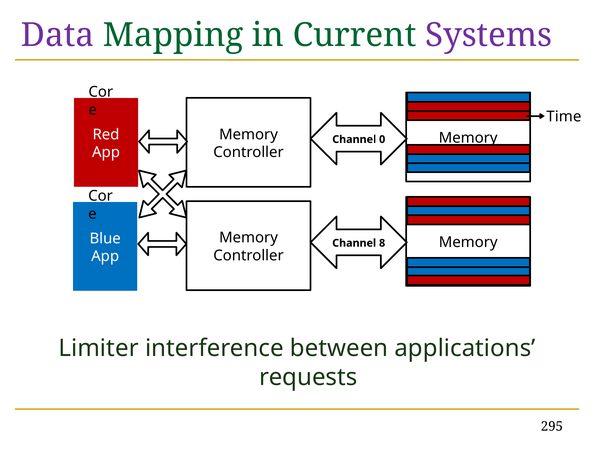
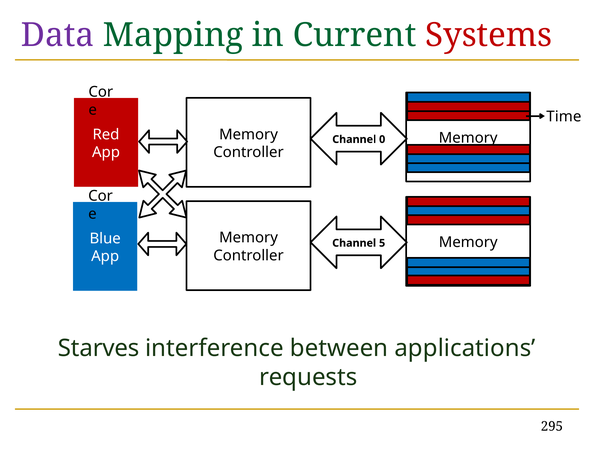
Systems colour: purple -> red (489, 35)
8: 8 -> 5 (382, 243)
Limiter: Limiter -> Starves (99, 348)
